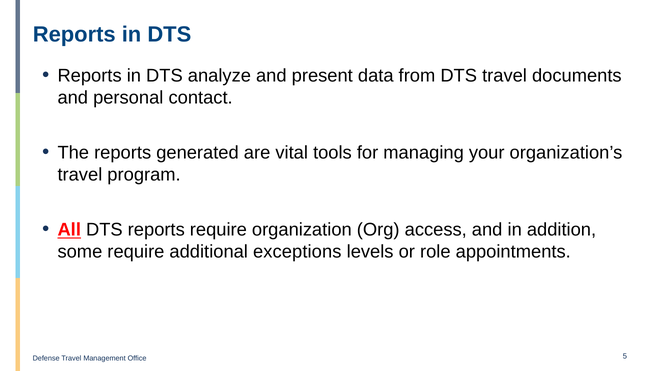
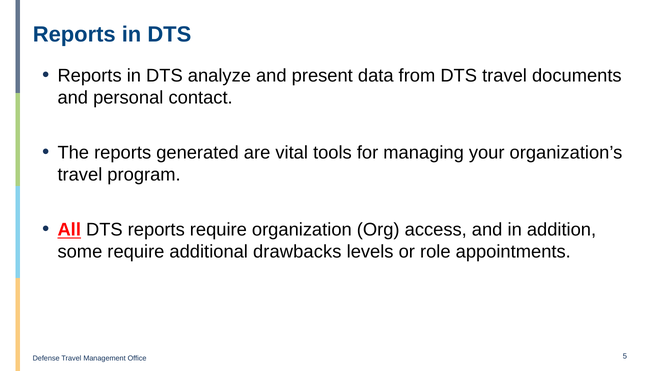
exceptions: exceptions -> drawbacks (297, 252)
